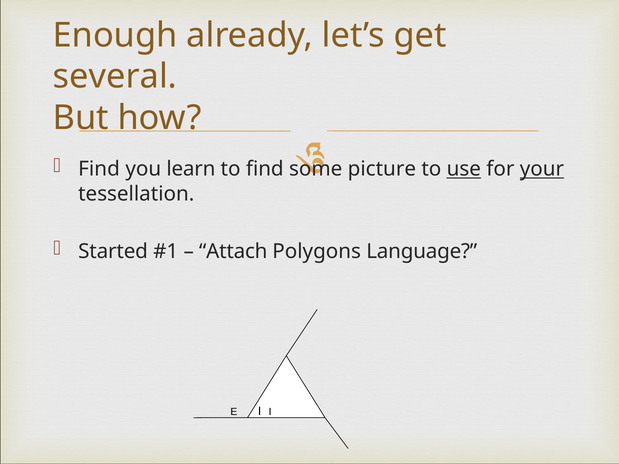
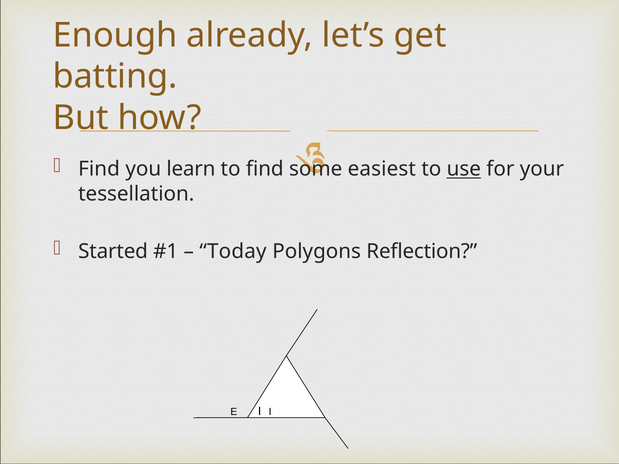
several: several -> batting (115, 77)
picture: picture -> easiest (382, 169)
your underline: present -> none (542, 169)
Attach: Attach -> Today (233, 252)
Language: Language -> Reflection (422, 252)
